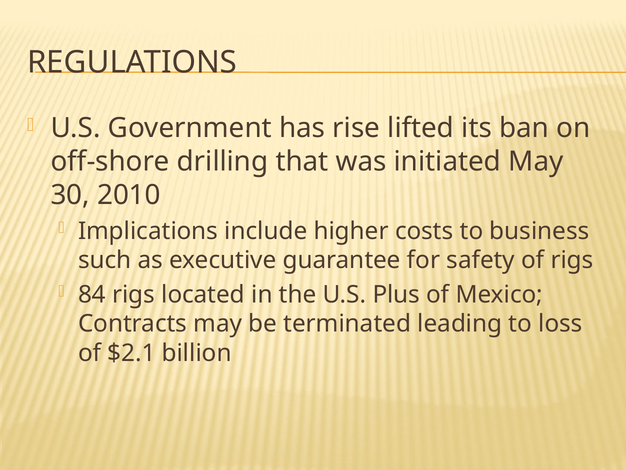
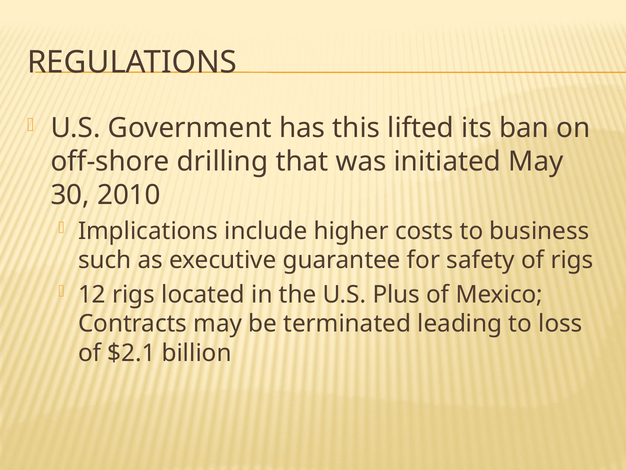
rise: rise -> this (356, 128)
84: 84 -> 12 (92, 294)
